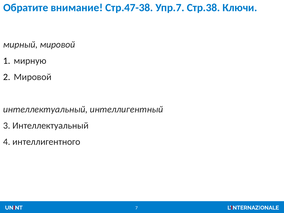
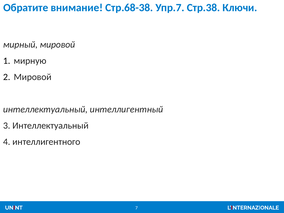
Стр.47-38: Стр.47-38 -> Стр.68-38 (129, 8)
